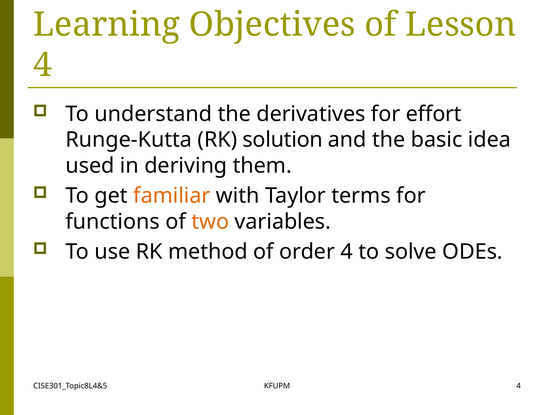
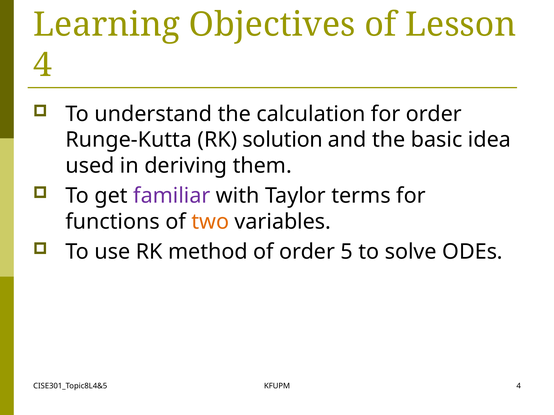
derivatives: derivatives -> calculation (311, 114)
for effort: effort -> order (434, 114)
familiar colour: orange -> purple (172, 196)
order 4: 4 -> 5 (347, 252)
